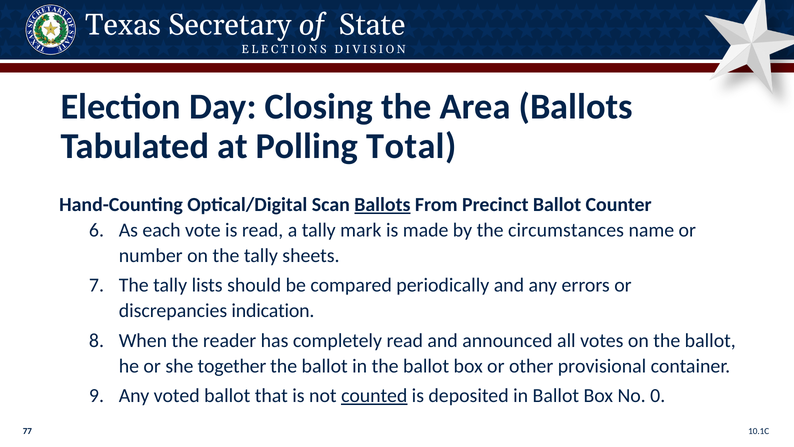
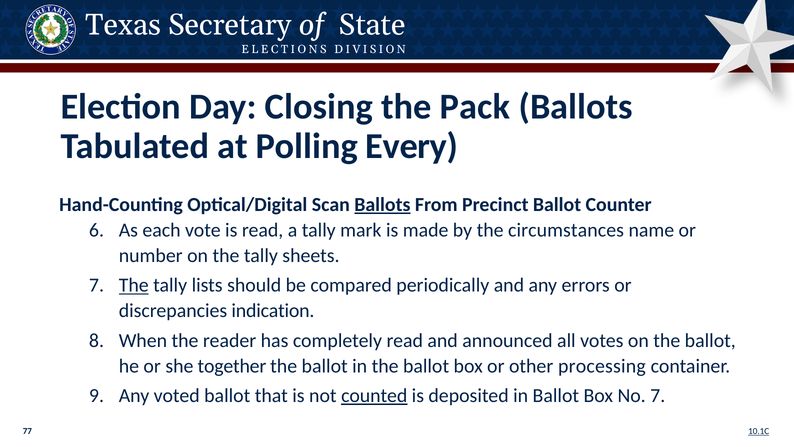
Area: Area -> Pack (475, 107)
Total: Total -> Every (412, 146)
The underline: none -> present (134, 285)
provisional: provisional -> processing (602, 366)
No 0: 0 -> 7 (658, 395)
10.1C underline: none -> present (759, 431)
